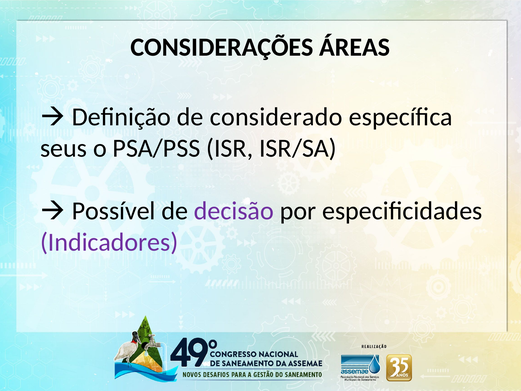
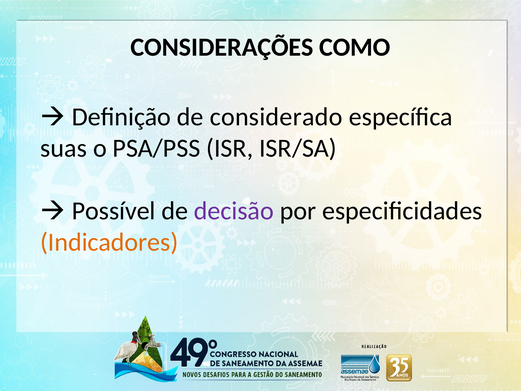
ÁREAS: ÁREAS -> COMO (355, 47)
seus: seus -> suas (64, 148)
Indicadores colour: purple -> orange (109, 242)
